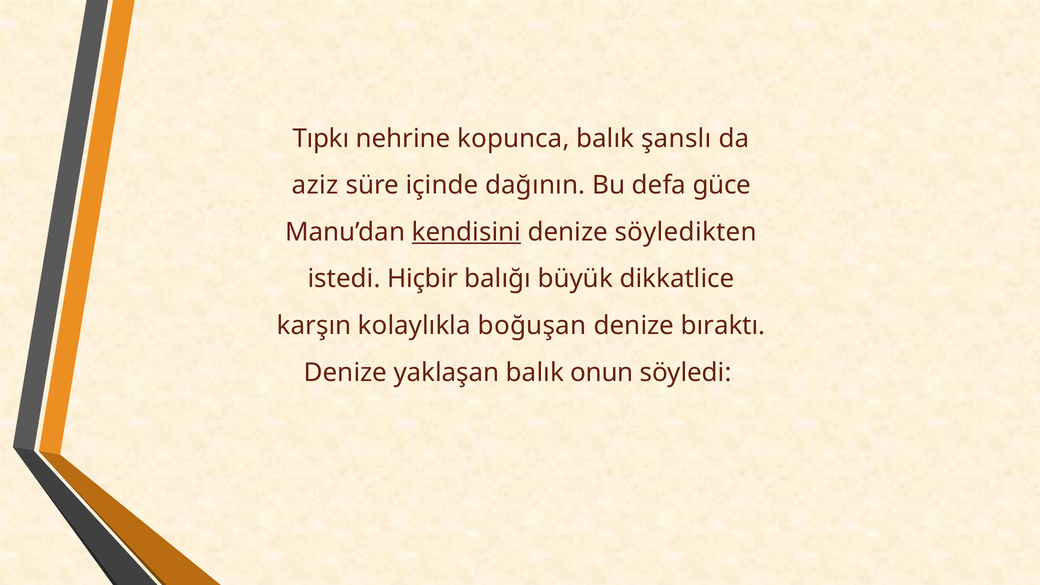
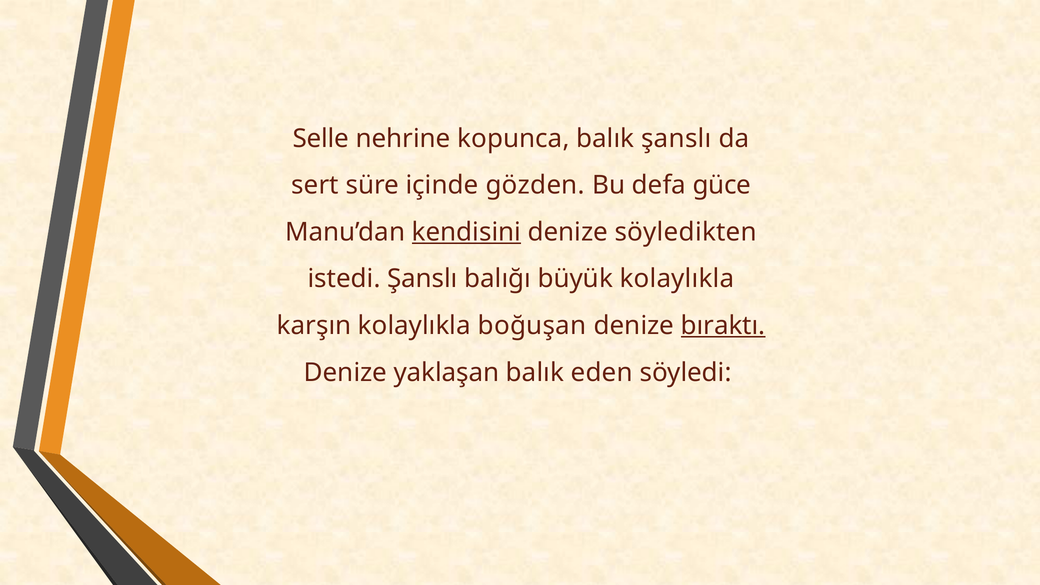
Tıpkı: Tıpkı -> Selle (321, 138)
aziz: aziz -> sert (315, 185)
dağının: dağının -> gözden (535, 185)
istedi Hiçbir: Hiçbir -> Şanslı (422, 279)
büyük dikkatlice: dikkatlice -> kolaylıkla (677, 279)
bıraktı underline: none -> present (723, 326)
onun: onun -> eden (602, 372)
